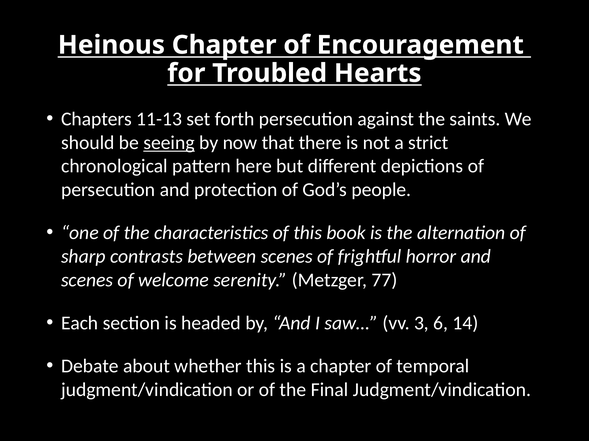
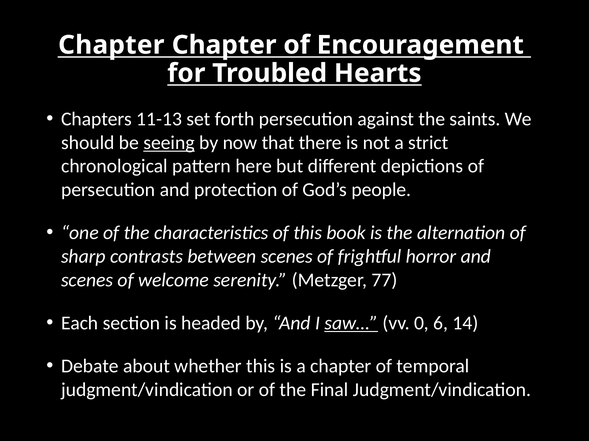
Heinous: Heinous -> Chapter (111, 45)
saw… underline: none -> present (351, 324)
3: 3 -> 0 (421, 324)
